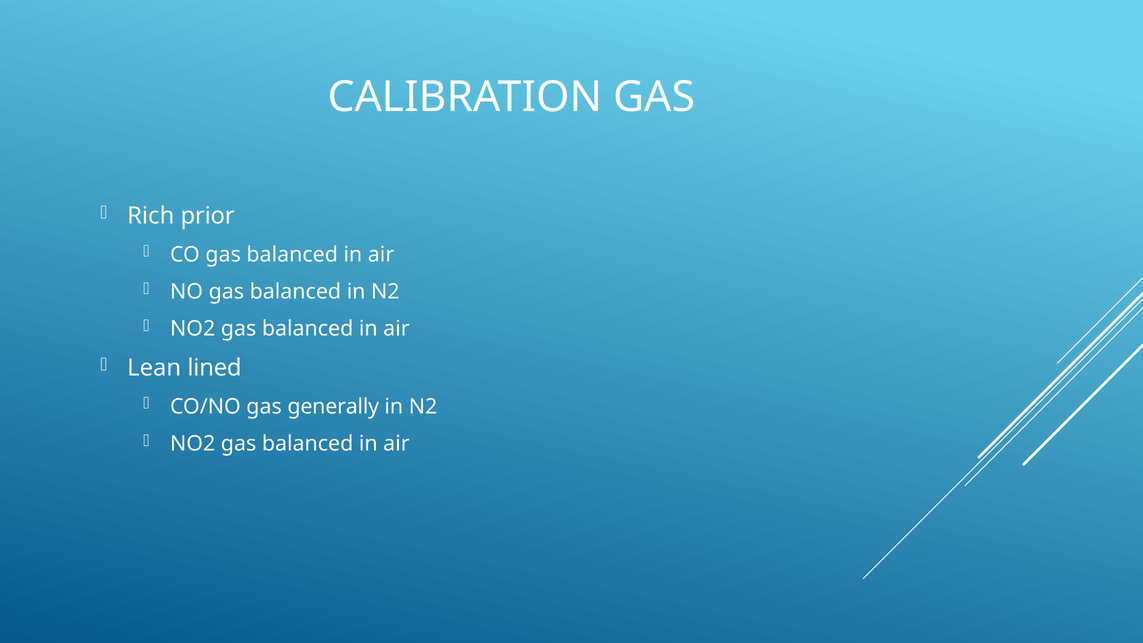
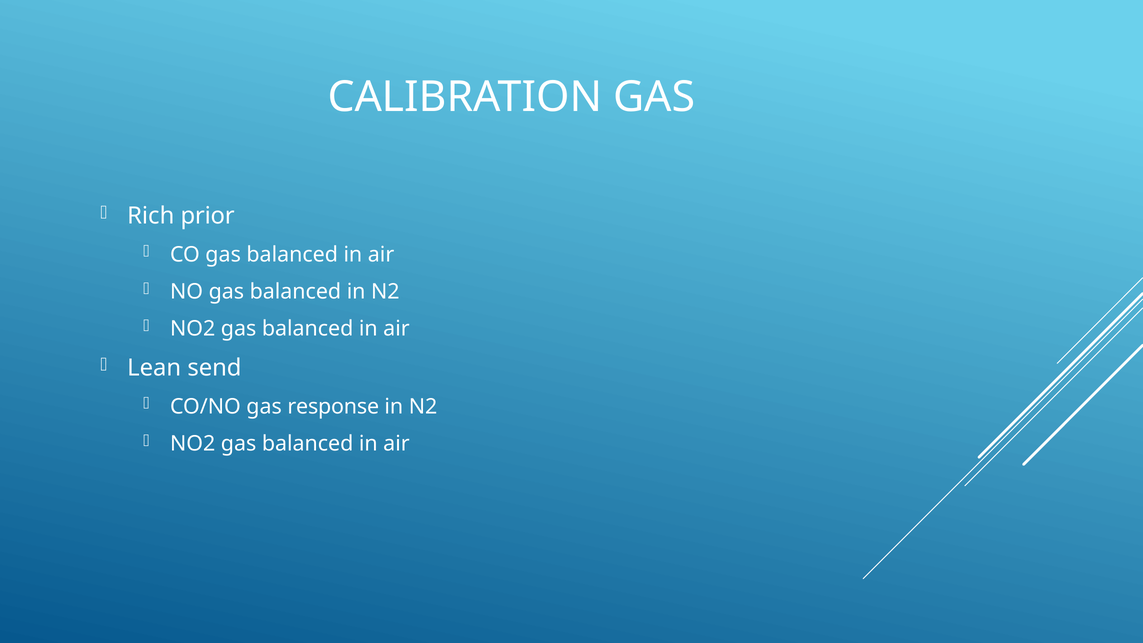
lined: lined -> send (214, 368)
generally: generally -> response (333, 406)
